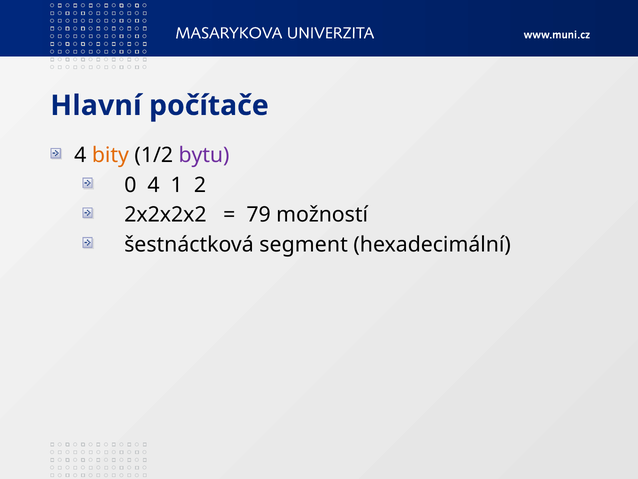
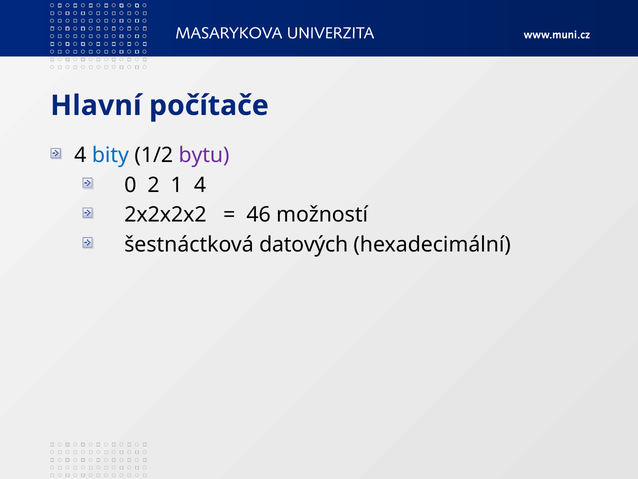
bity colour: orange -> blue (110, 155)
0 4: 4 -> 2 (154, 185)
1 2: 2 -> 4 (200, 185)
79: 79 -> 46 (259, 215)
segment: segment -> datových (304, 244)
